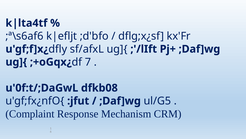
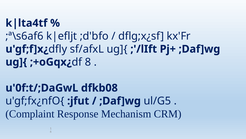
7: 7 -> 8 (88, 62)
